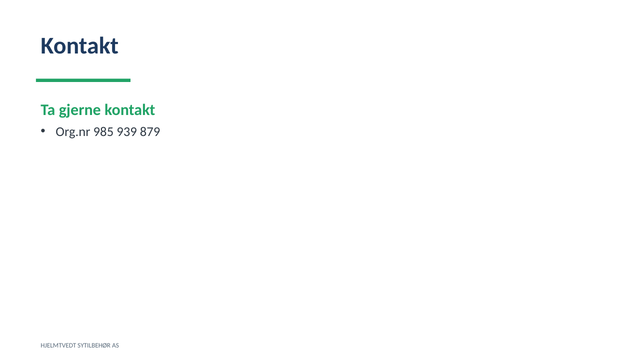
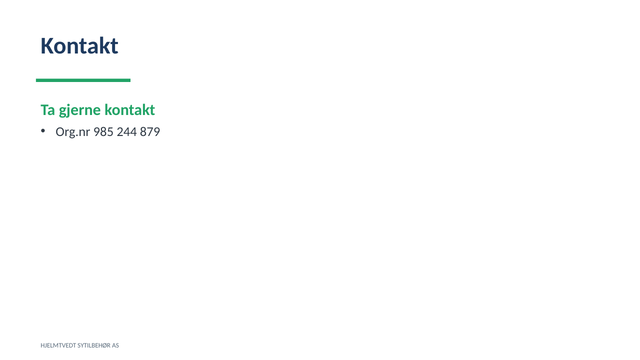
939: 939 -> 244 (127, 132)
